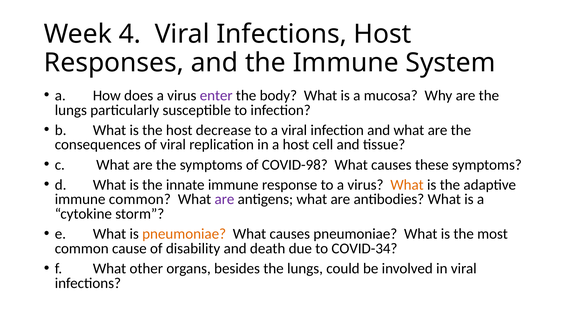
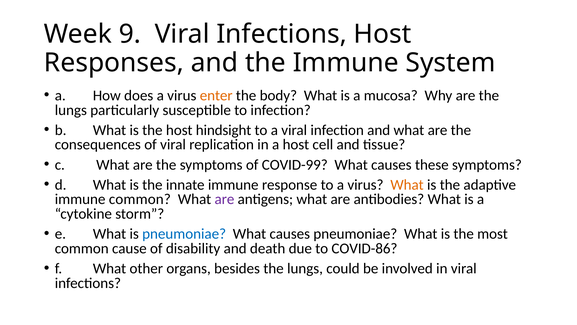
4: 4 -> 9 (130, 34)
enter colour: purple -> orange (216, 95)
decrease: decrease -> hindsight (224, 130)
COVID-98: COVID-98 -> COVID-99 (295, 164)
pneumoniae colour: orange -> blue (184, 234)
COVID-34: COVID-34 -> COVID-86 (364, 248)
